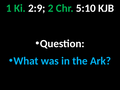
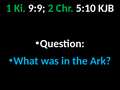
2:9: 2:9 -> 9:9 (37, 8)
